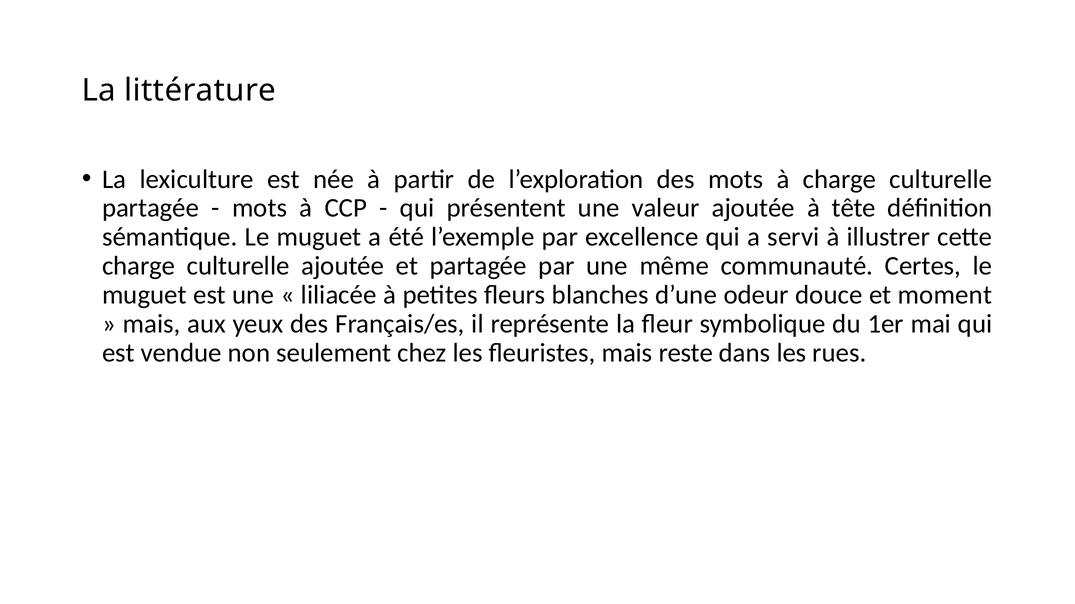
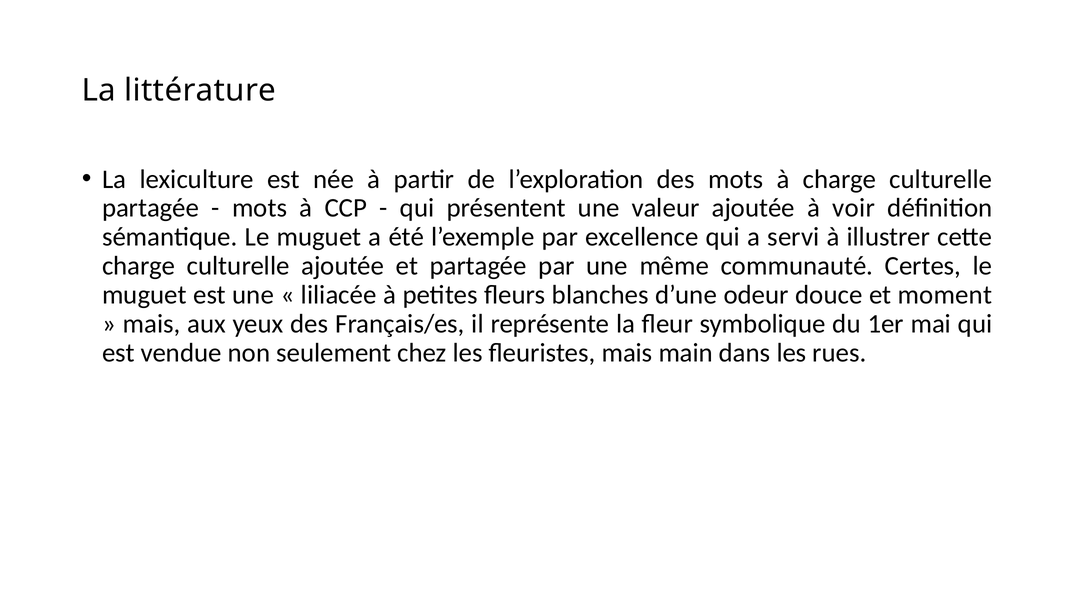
tête: tête -> voir (854, 208)
reste: reste -> main (686, 353)
